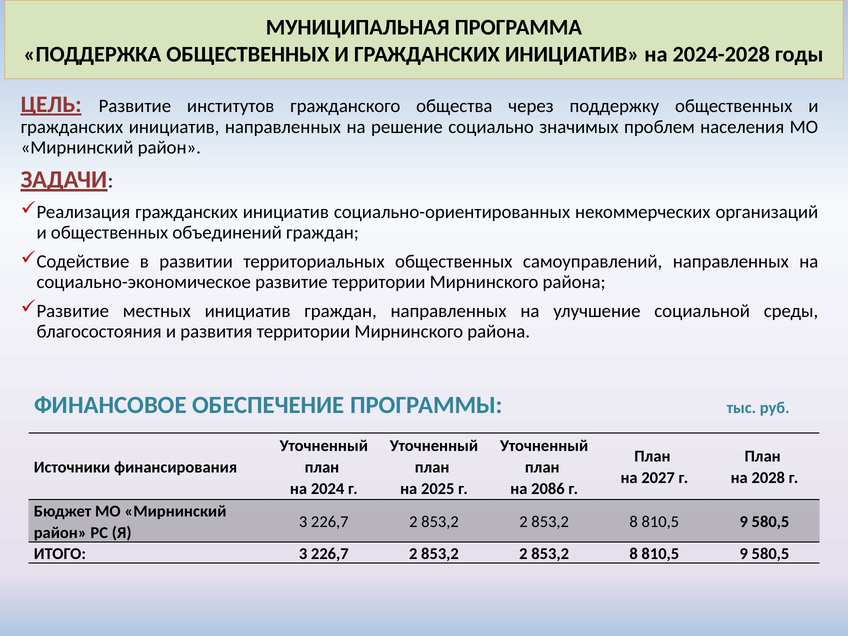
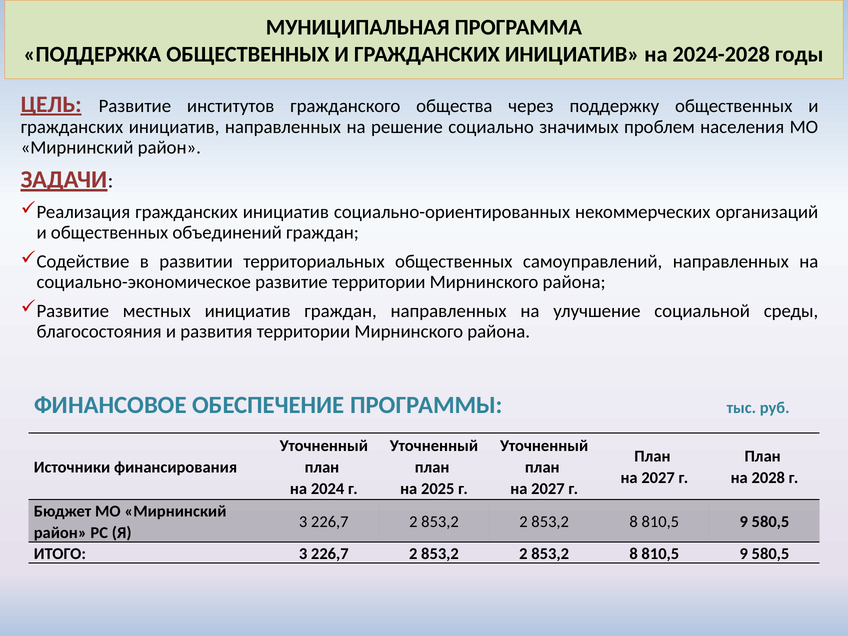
2086: 2086 -> 2027 (548, 489)
